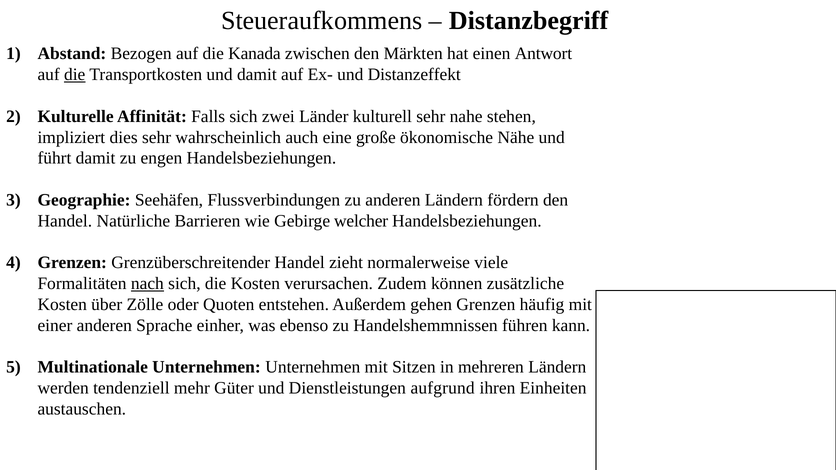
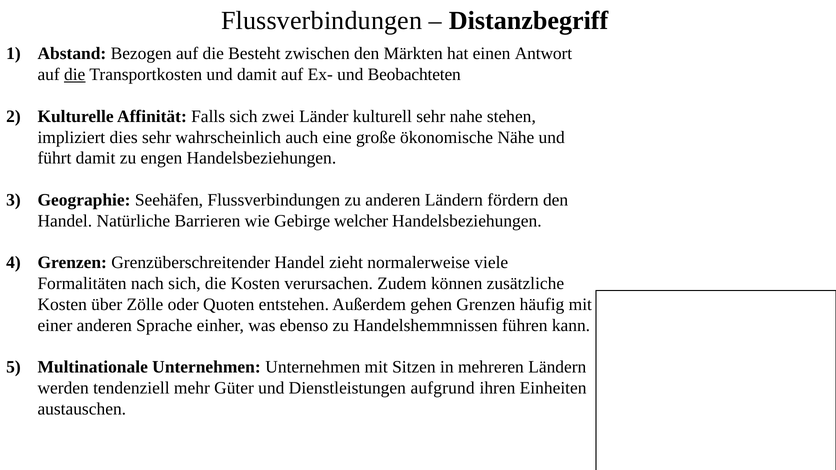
Steueraufkommens: Steueraufkommens -> Flussverbindungen (322, 21)
Kanada: Kanada -> Besteht (254, 54)
Distanzeffekt: Distanzeffekt -> Beobachteten (414, 75)
nach underline: present -> none (147, 284)
